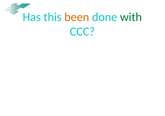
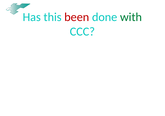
been colour: orange -> red (77, 17)
